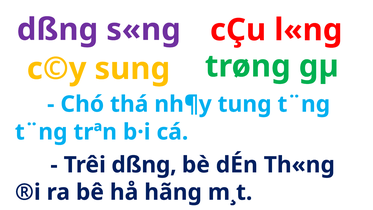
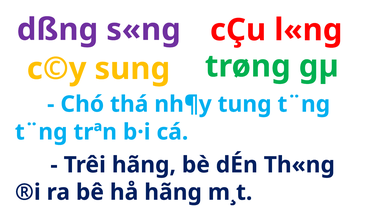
Trêi dßng: dßng -> hãng (144, 165)
